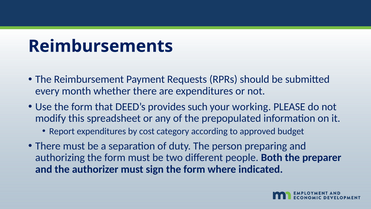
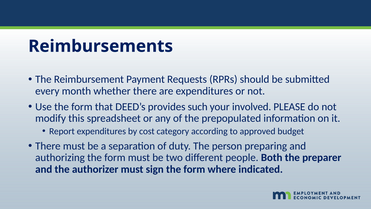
working: working -> involved (252, 107)
